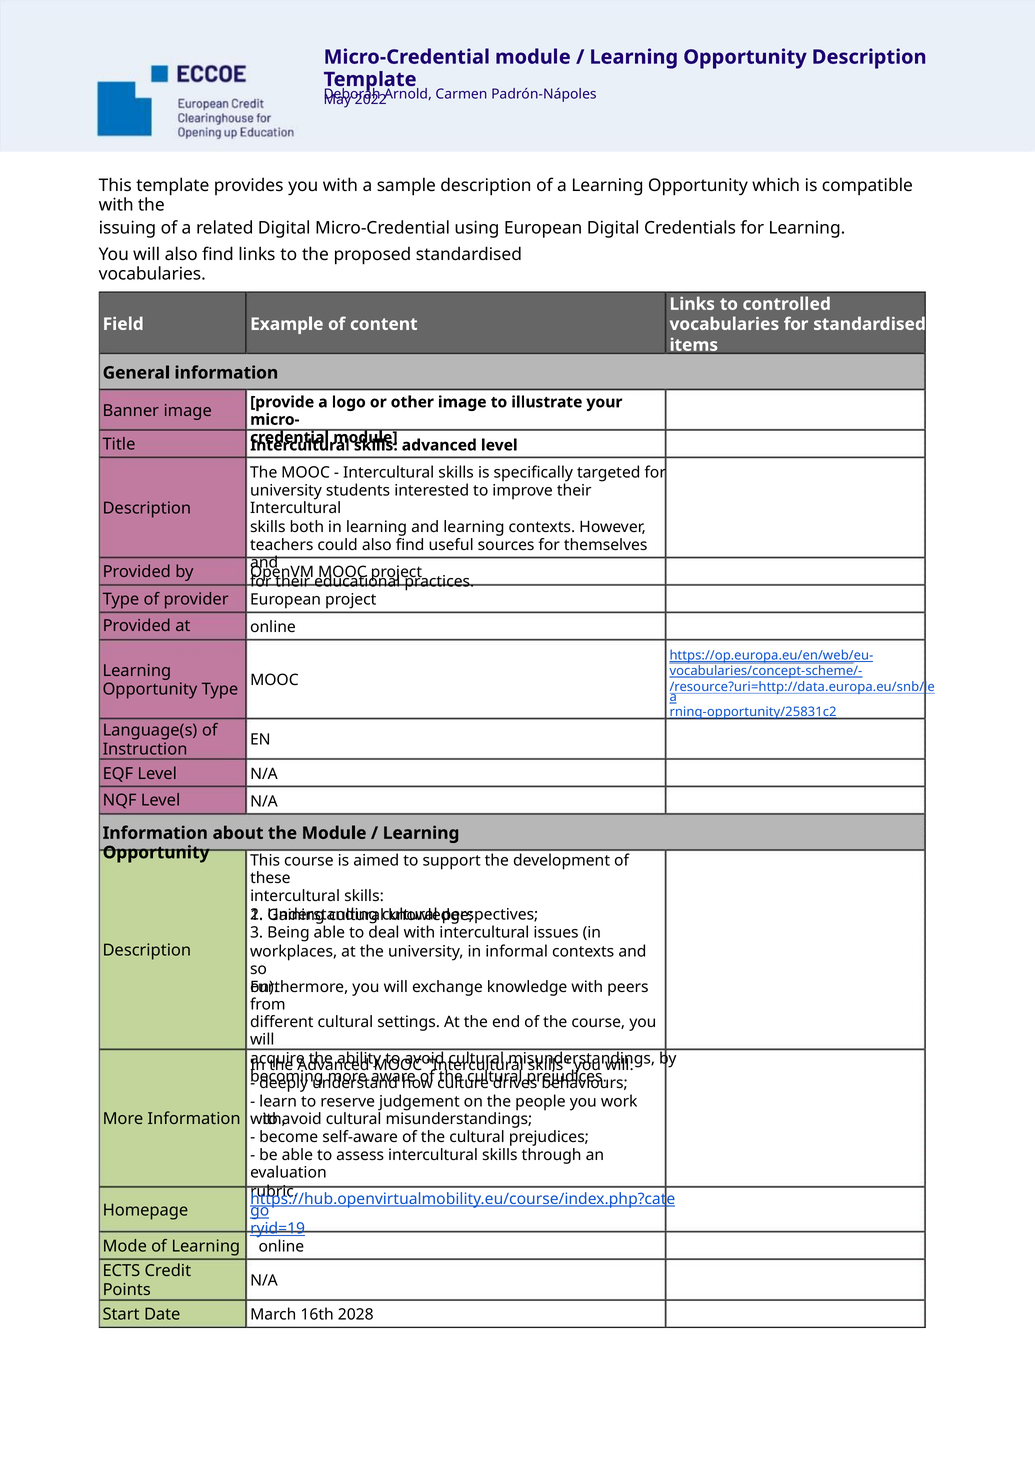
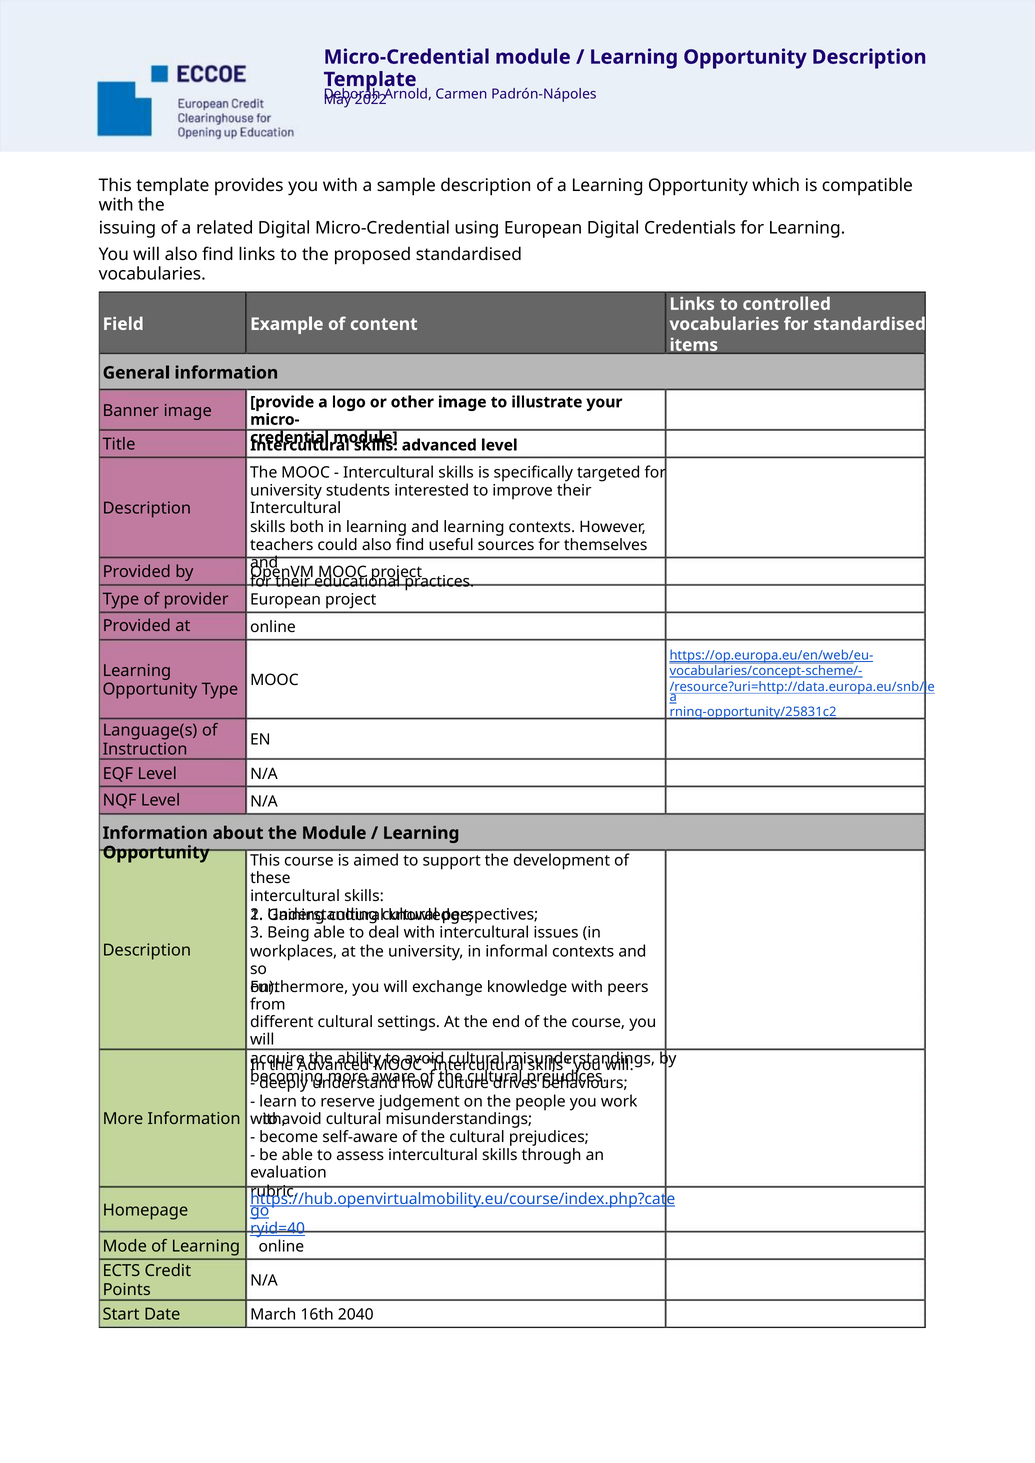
ryid=19: ryid=19 -> ryid=40 (278, 1229)
2028: 2028 -> 2040 (356, 1314)
